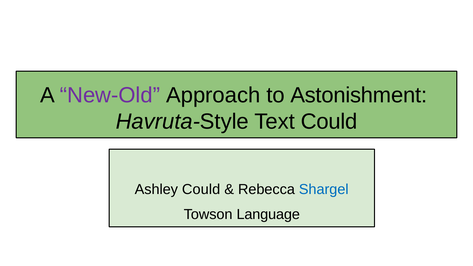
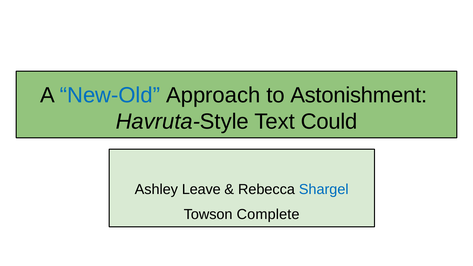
New-Old colour: purple -> blue (110, 95)
Ashley Could: Could -> Leave (201, 189)
Language: Language -> Complete (268, 214)
